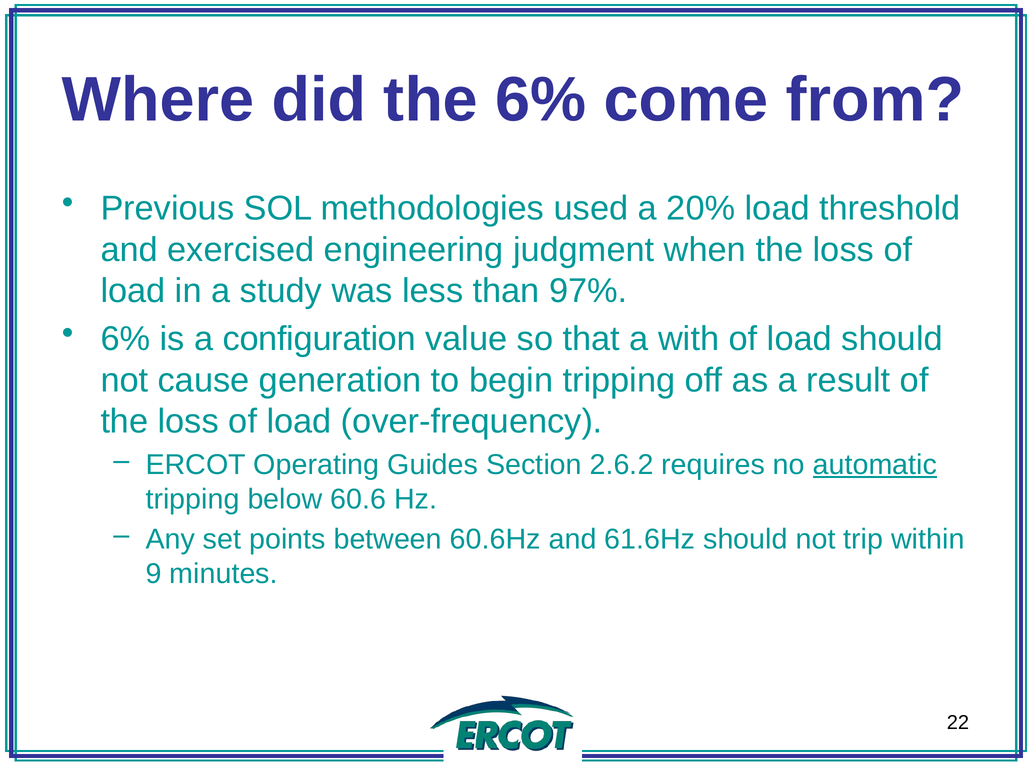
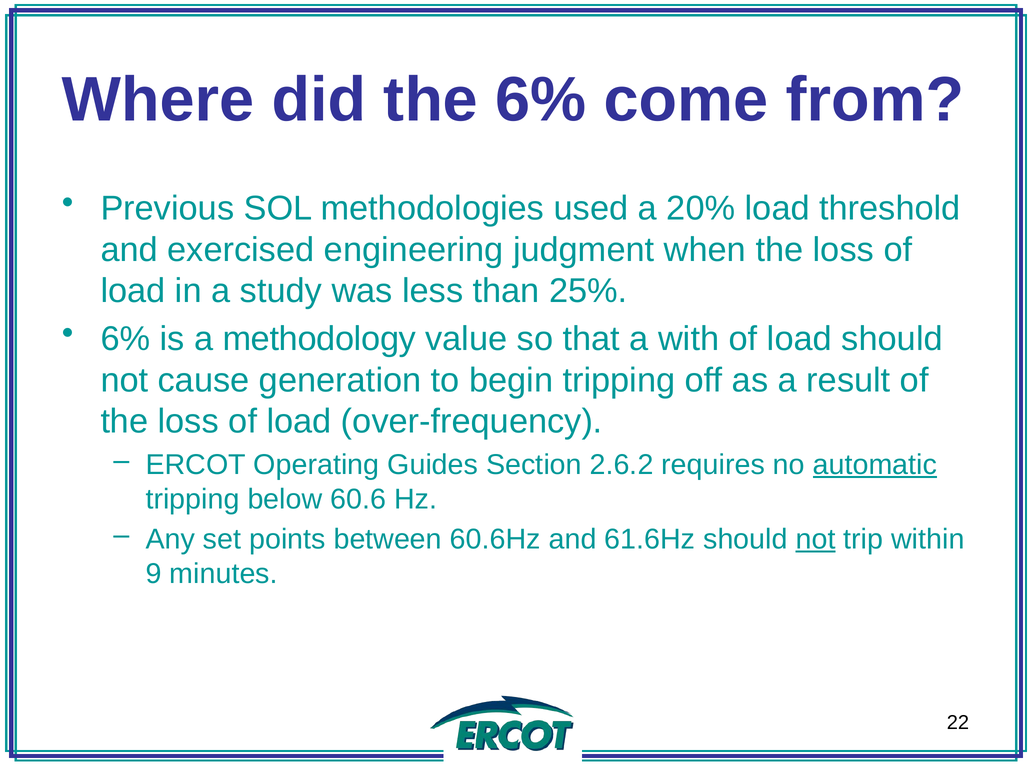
97%: 97% -> 25% (588, 291)
configuration: configuration -> methodology (319, 339)
not underline: none -> present (816, 539)
